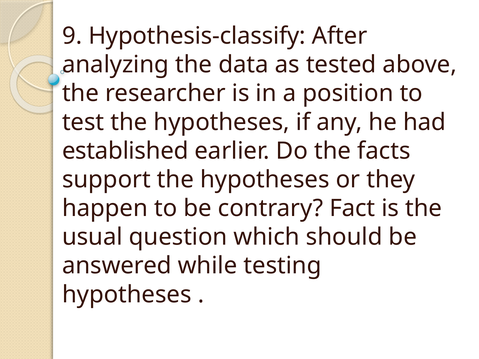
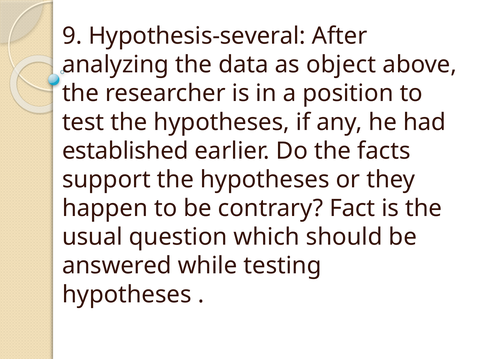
Hypothesis-classify: Hypothesis-classify -> Hypothesis-several (197, 36)
tested: tested -> object (341, 65)
